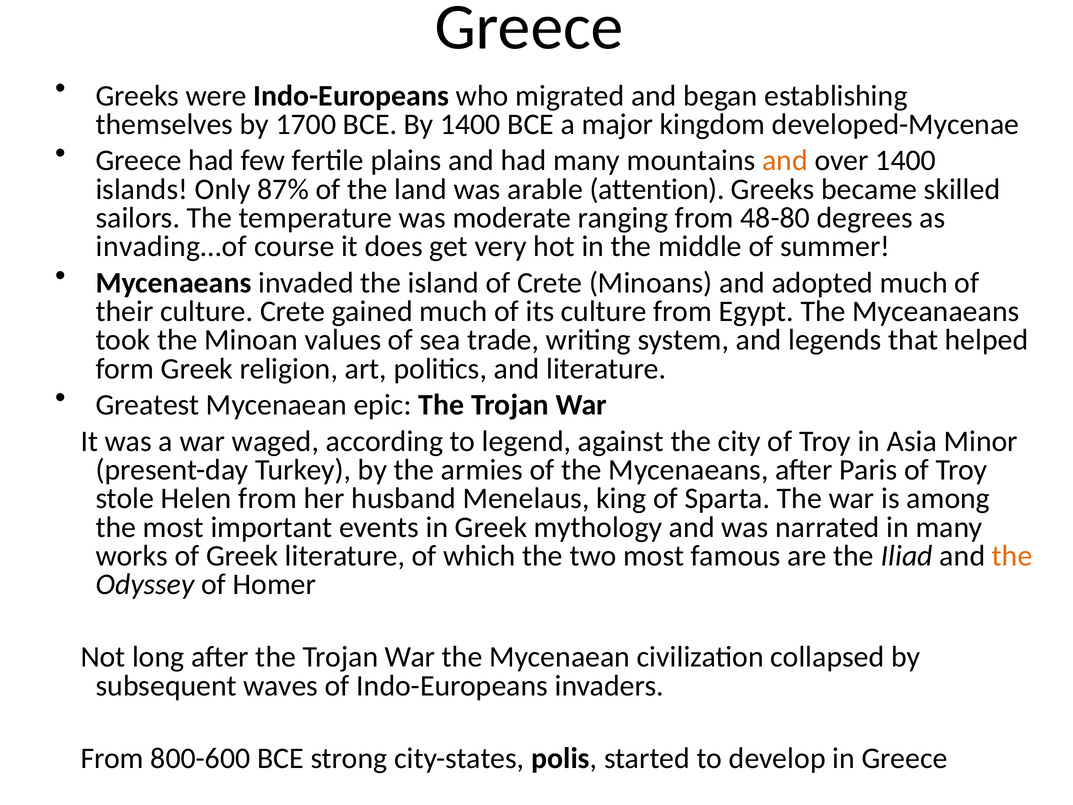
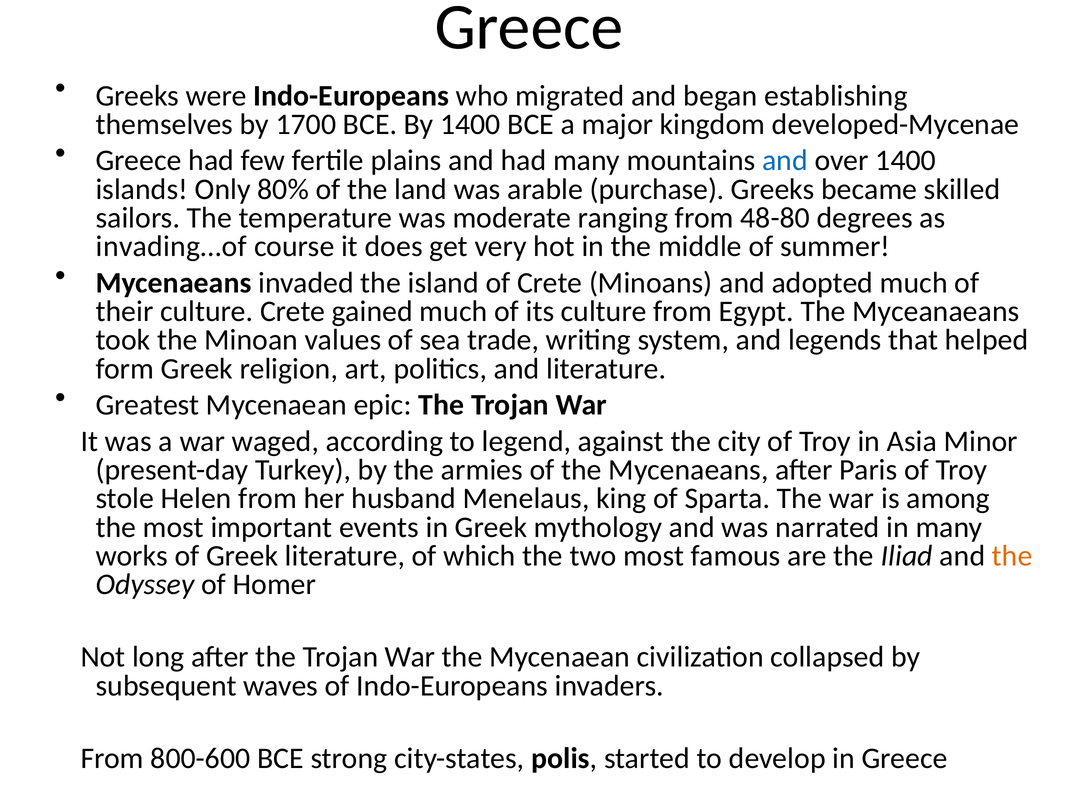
and colour: orange -> blue (785, 161)
87%: 87% -> 80% (283, 189)
attention: attention -> purchase (657, 189)
